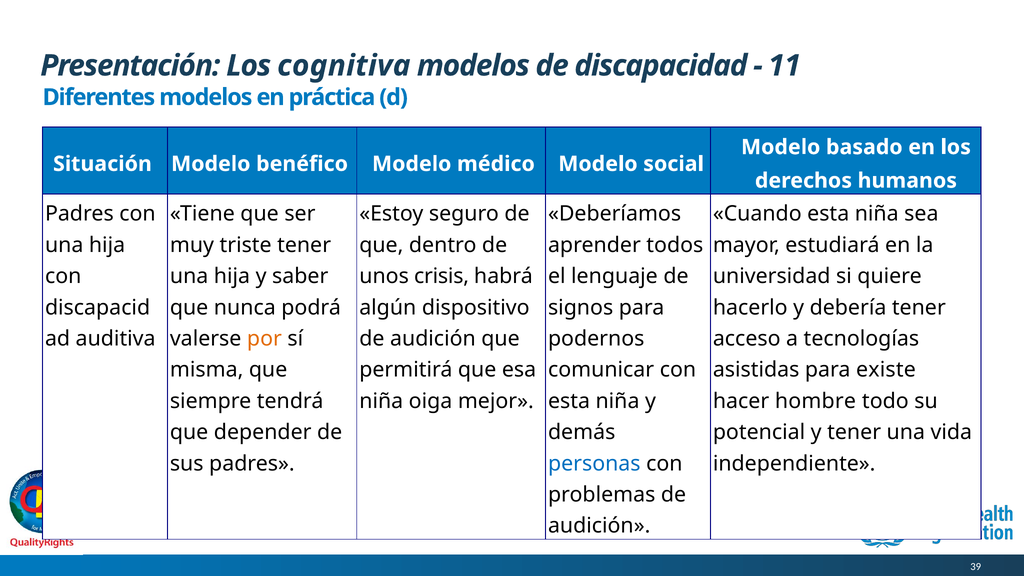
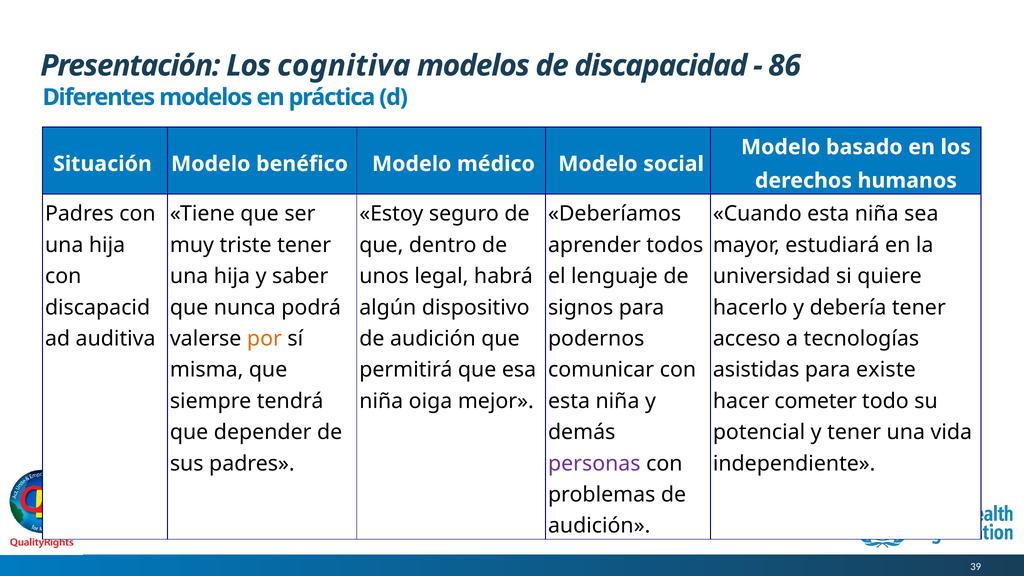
11: 11 -> 86 (784, 66)
crisis: crisis -> legal (441, 276)
hombre: hombre -> cometer (816, 401)
personas colour: blue -> purple (594, 464)
